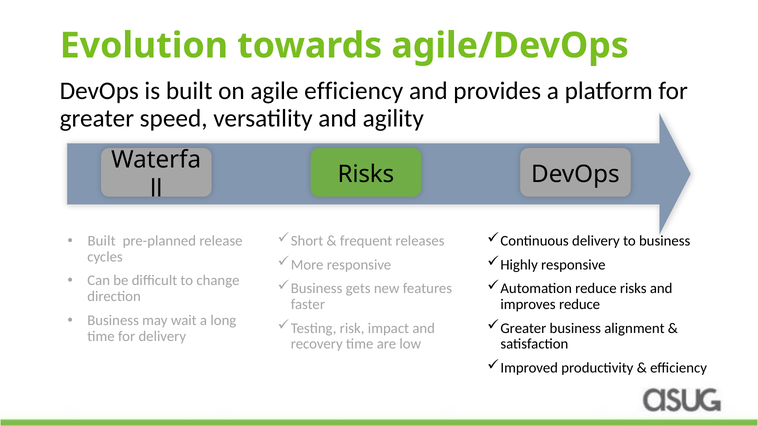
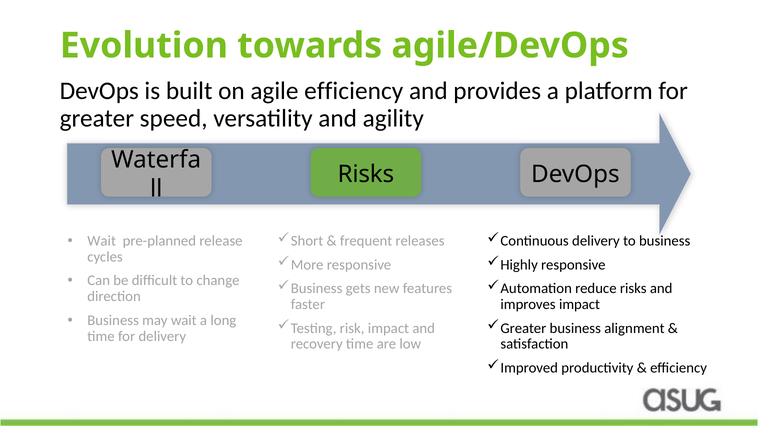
Built: Built -> Wait (102, 241)
improves reduce: reduce -> impact (580, 305)
